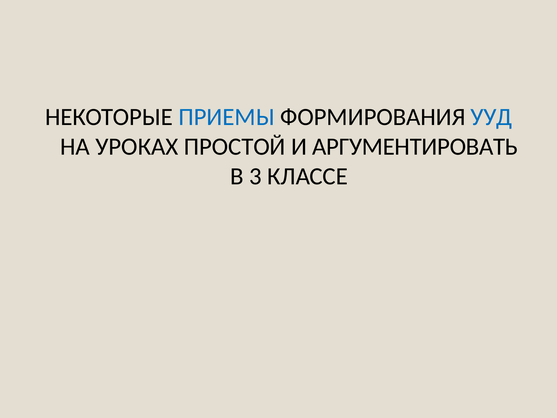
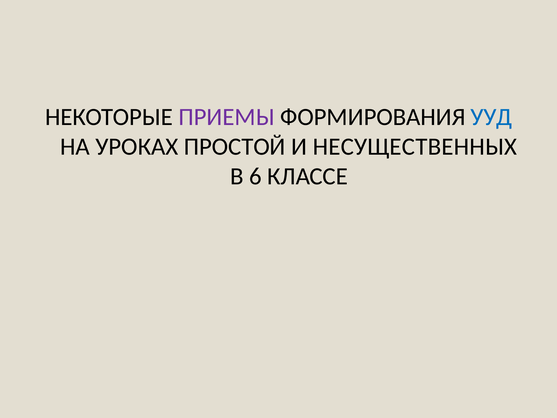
ПРИЕМЫ colour: blue -> purple (227, 117)
АРГУМЕНТИРОВАТЬ: АРГУМЕНТИРОВАТЬ -> НЕСУЩЕСТВЕННЫХ (415, 147)
3: 3 -> 6 (255, 176)
